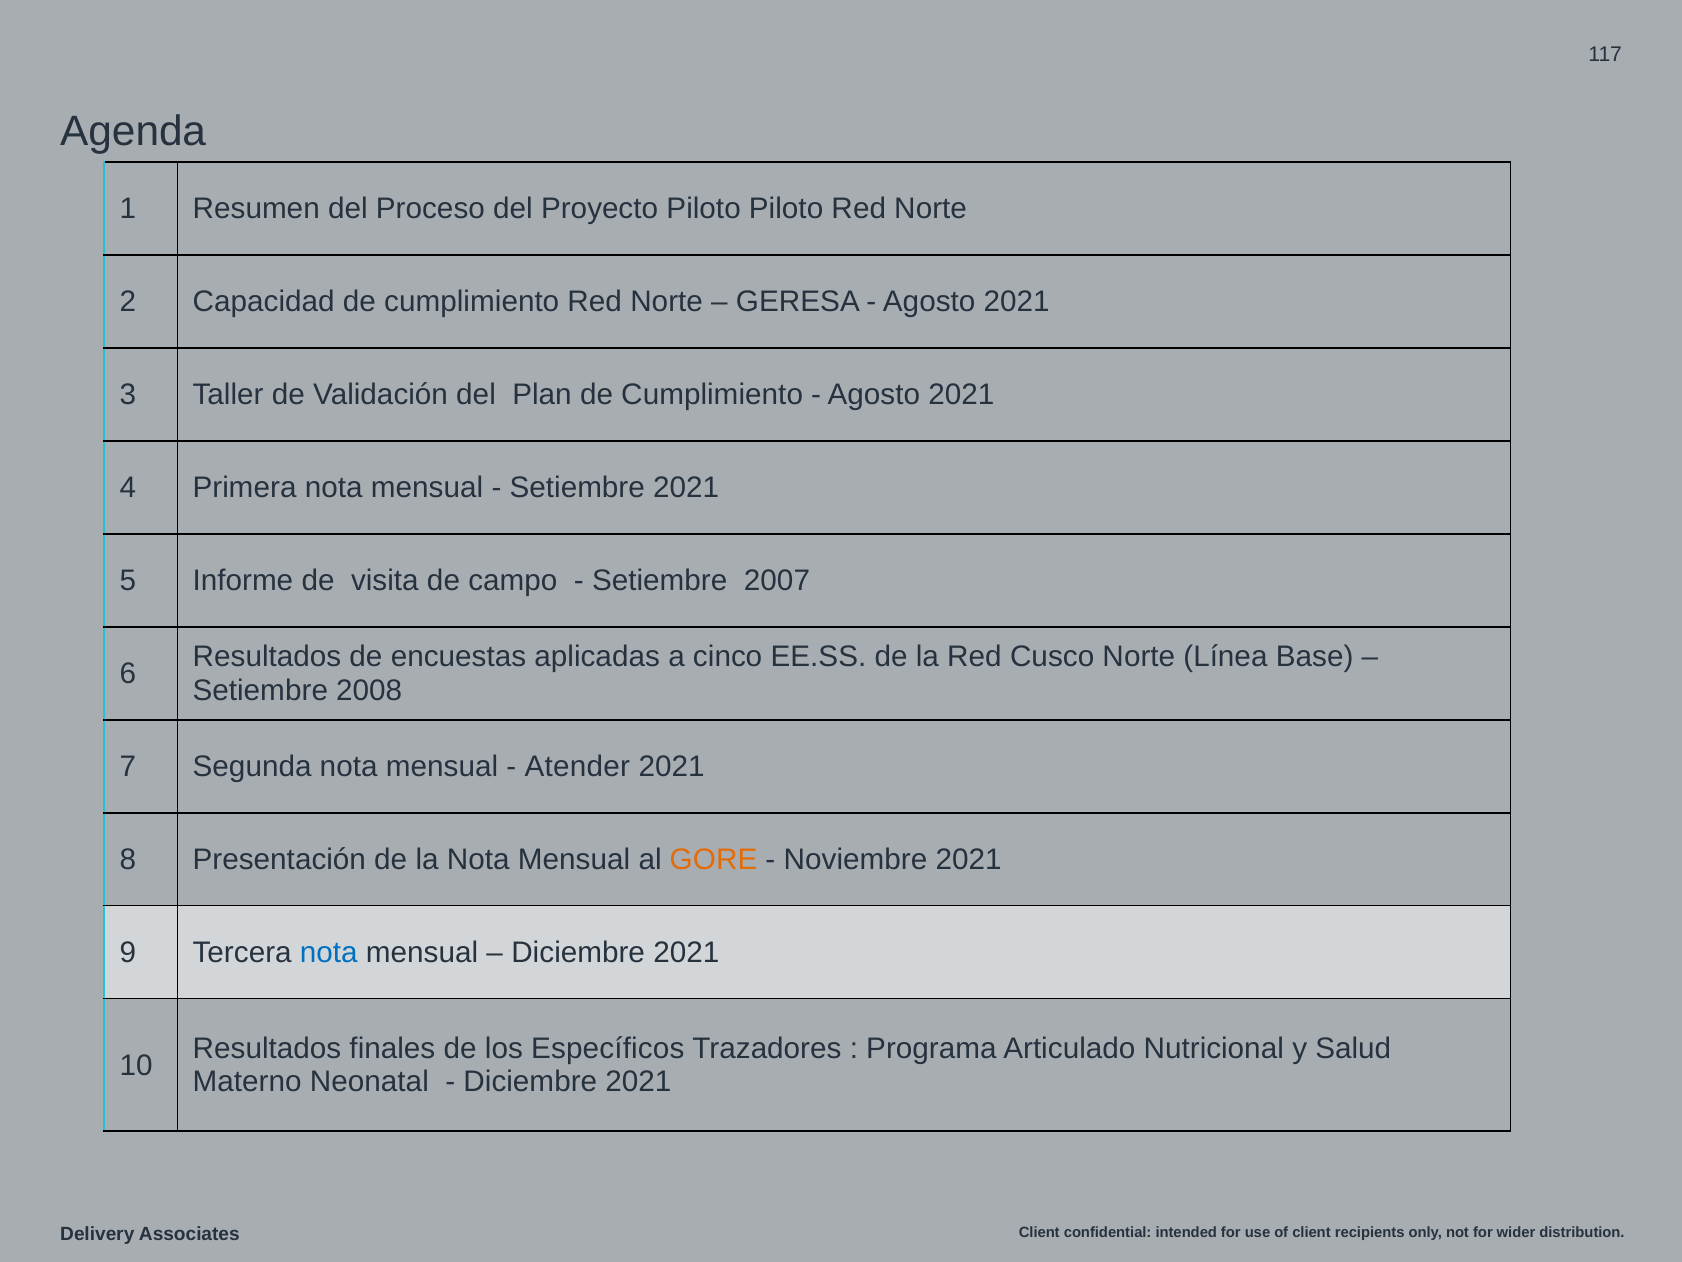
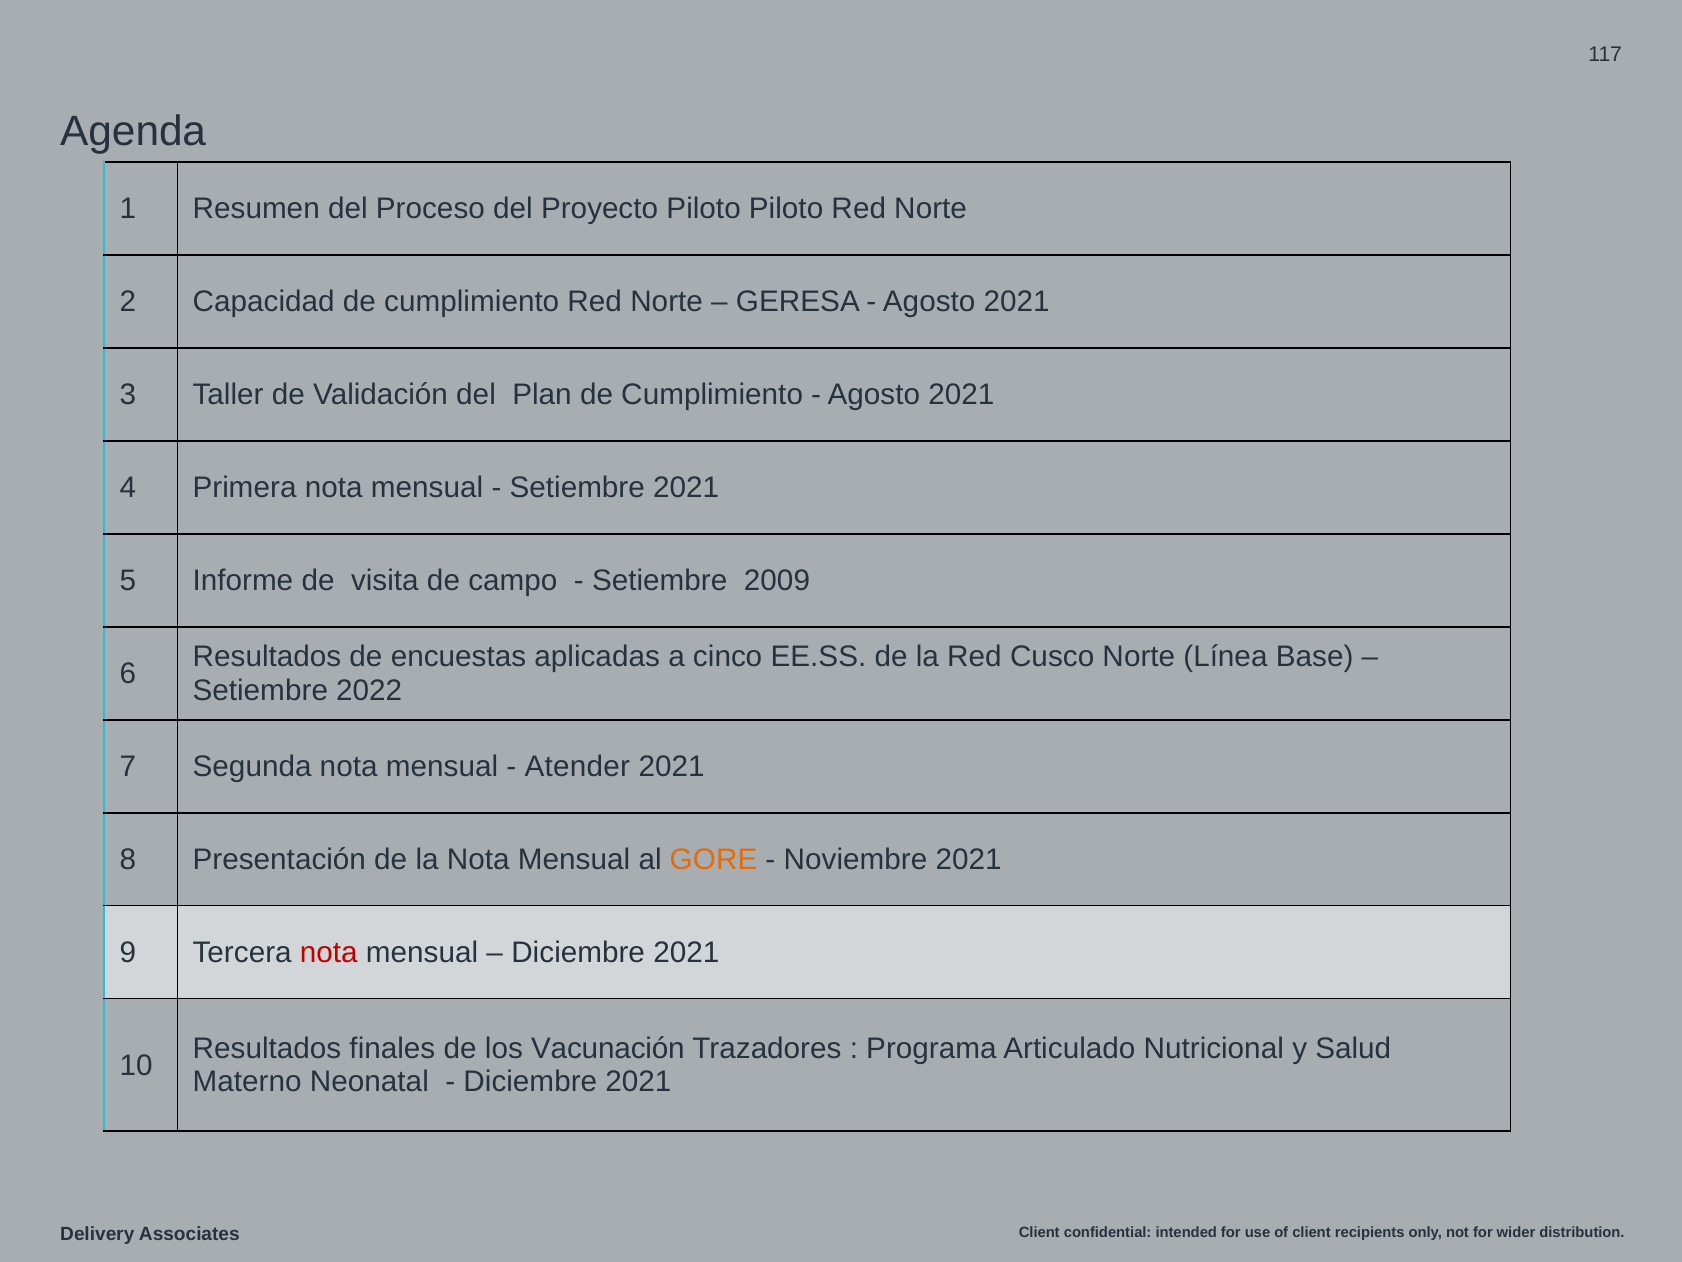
2007: 2007 -> 2009 (777, 581)
2008: 2008 -> 2022 (369, 690)
nota colour: blue -> red (329, 952)
Específicos: Específicos -> Vacunación (608, 1048)
